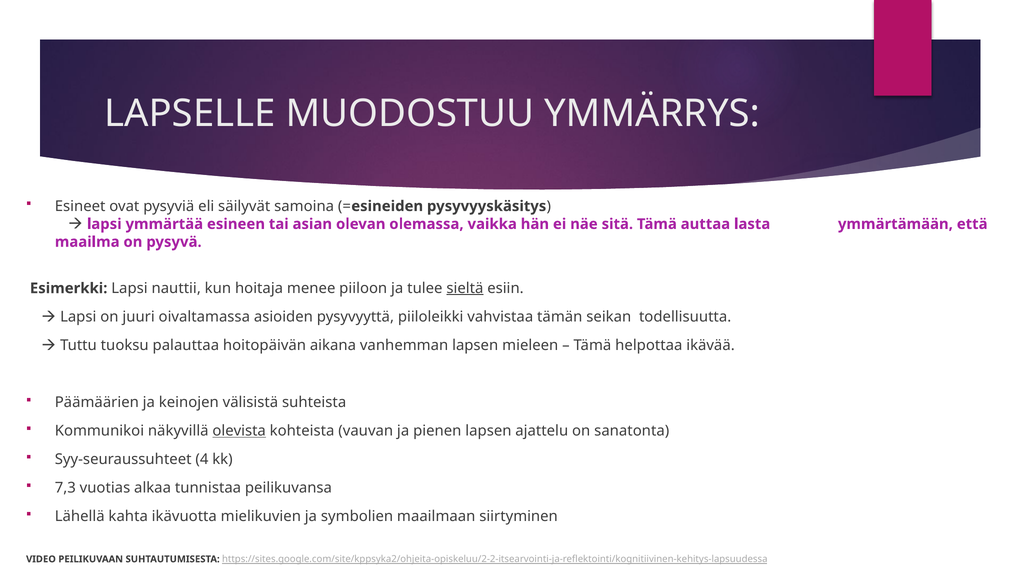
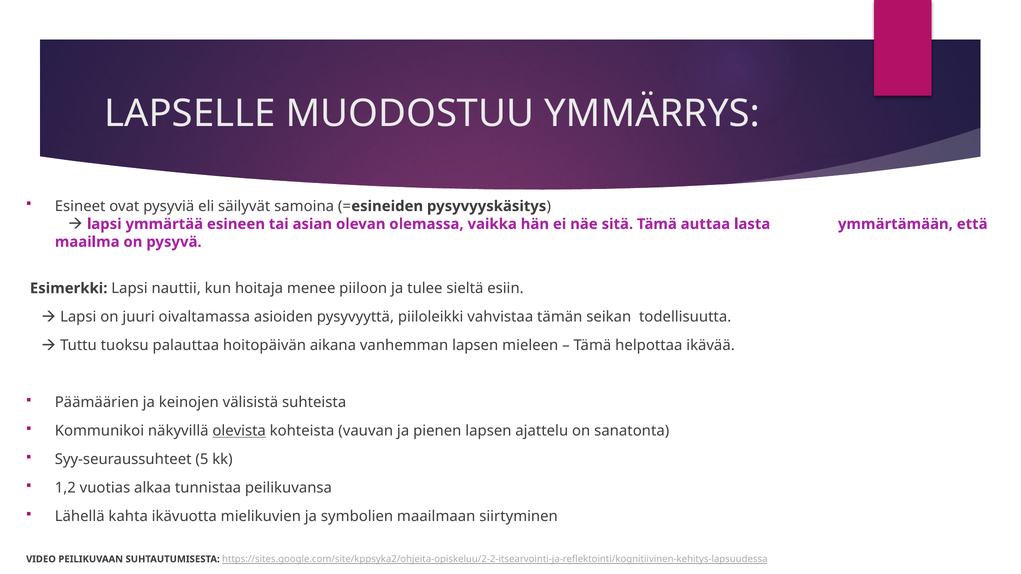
sieltä underline: present -> none (465, 288)
4: 4 -> 5 (202, 460)
7,3: 7,3 -> 1,2 (65, 488)
